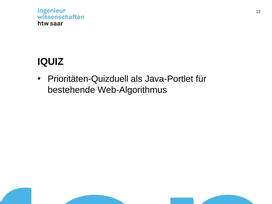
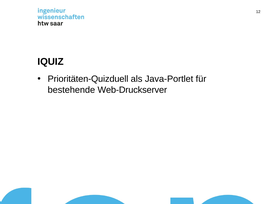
Web-Algorithmus: Web-Algorithmus -> Web-Druckserver (132, 90)
